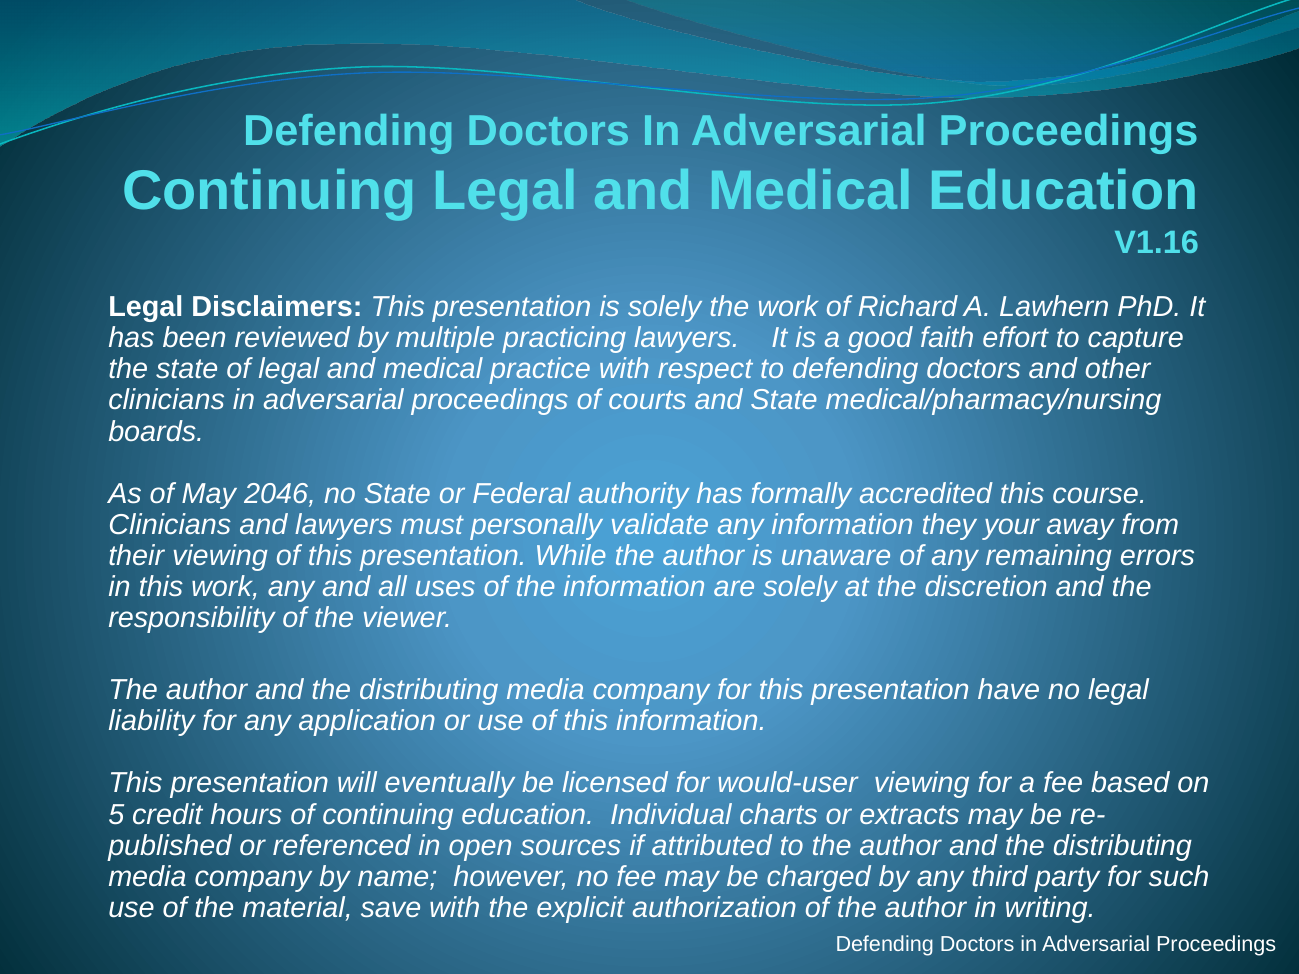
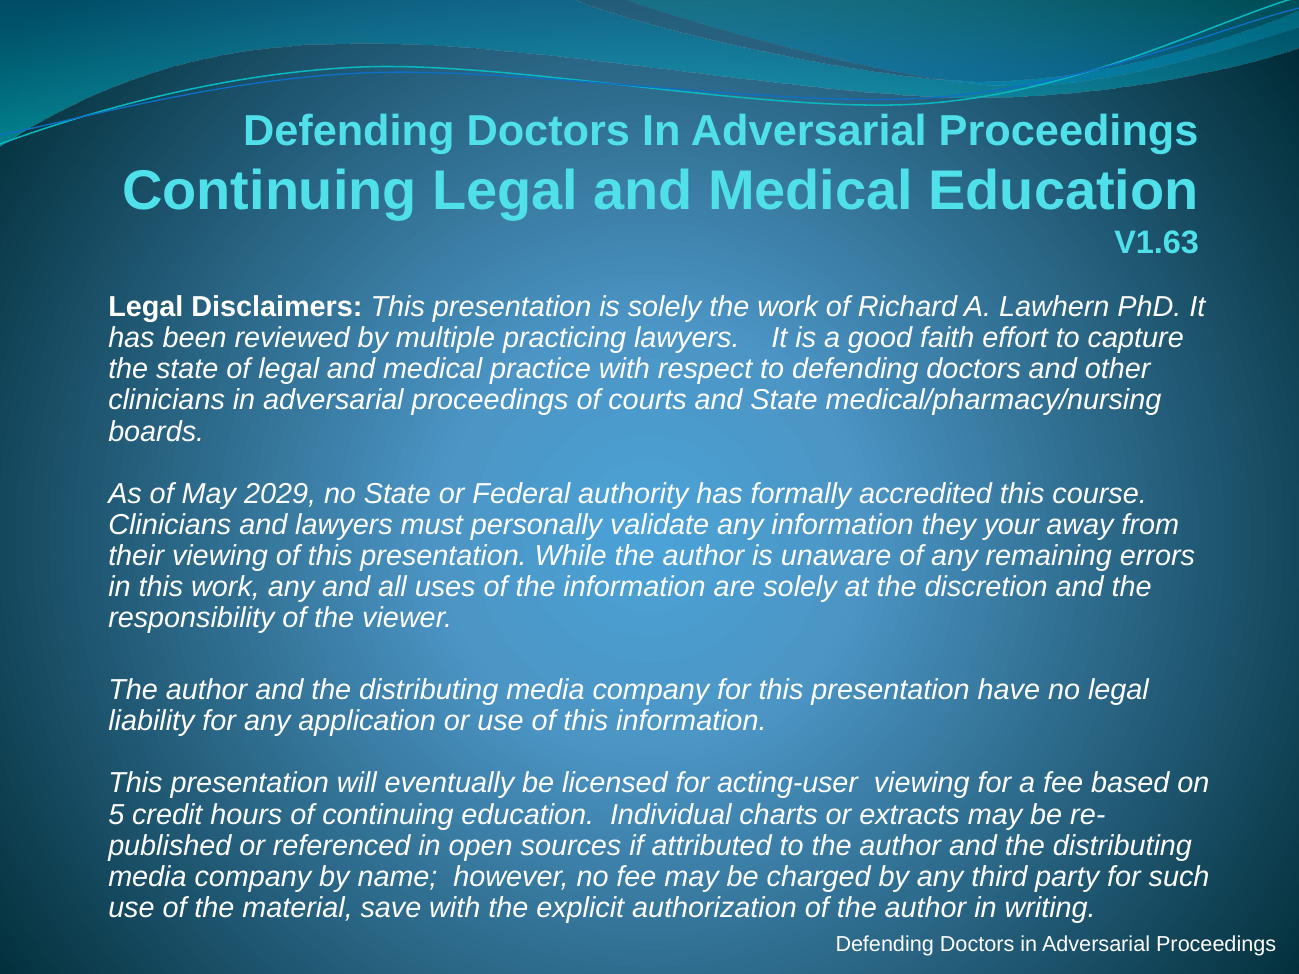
V1.16: V1.16 -> V1.63 (1157, 243)
2046: 2046 -> 2029 (280, 494)
would-user: would-user -> acting-user (787, 784)
